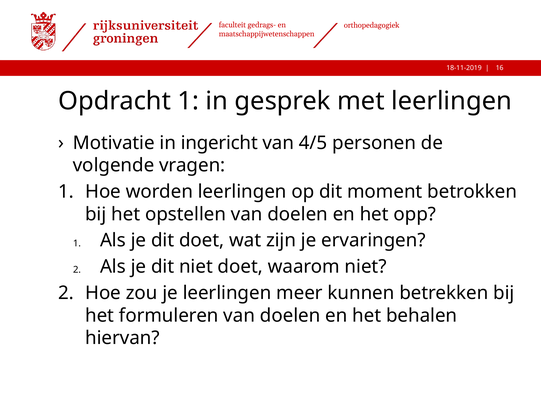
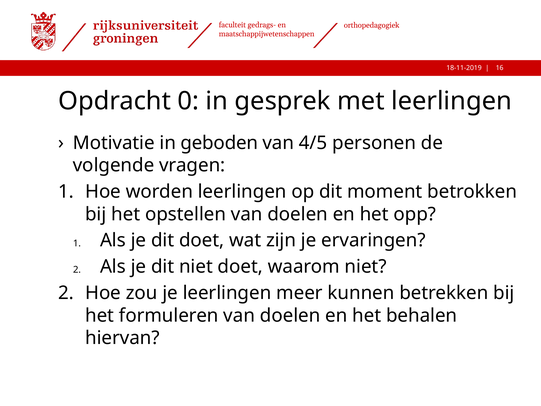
Opdracht 1: 1 -> 0 (188, 101)
ingericht: ingericht -> geboden (219, 143)
